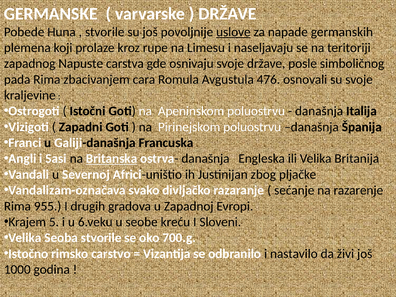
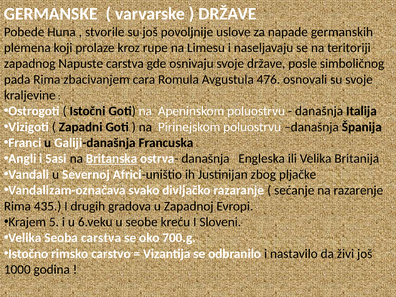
uslove underline: present -> none (233, 32)
955: 955 -> 435 (48, 206)
Seoba stvorile: stvorile -> carstva (101, 238)
